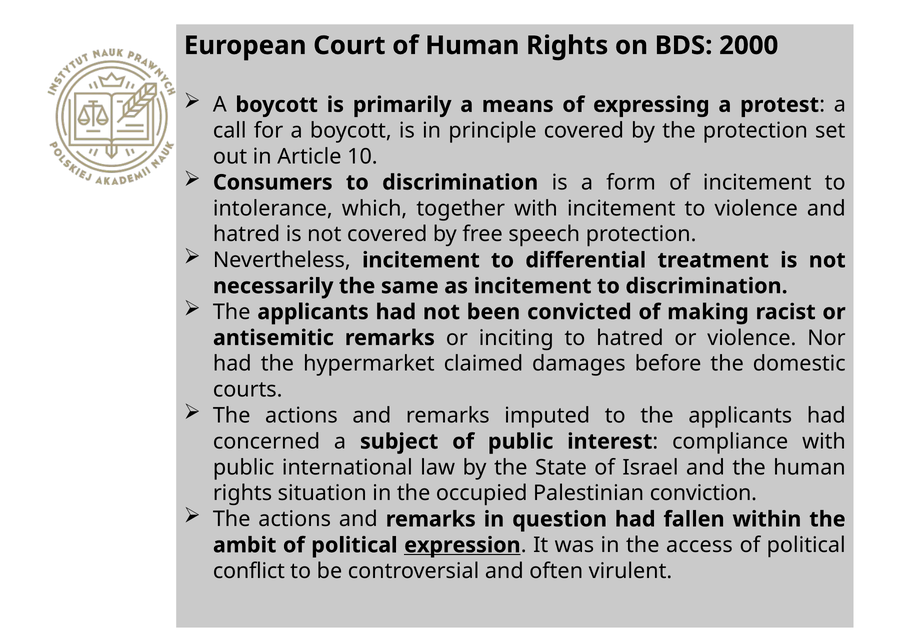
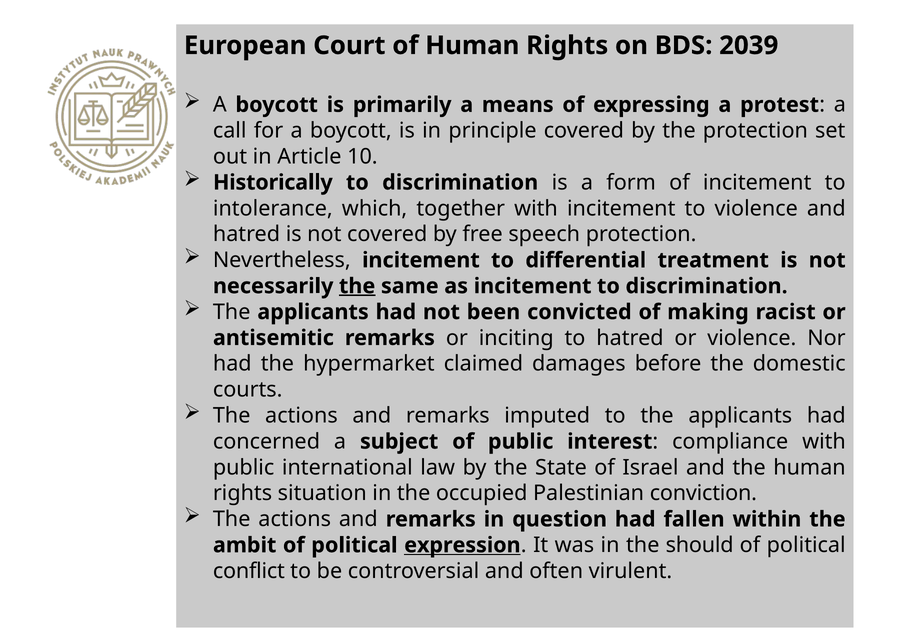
2000: 2000 -> 2039 (749, 45)
Consumers: Consumers -> Historically (273, 182)
the underline: none -> present (357, 286)
access: access -> should (700, 545)
